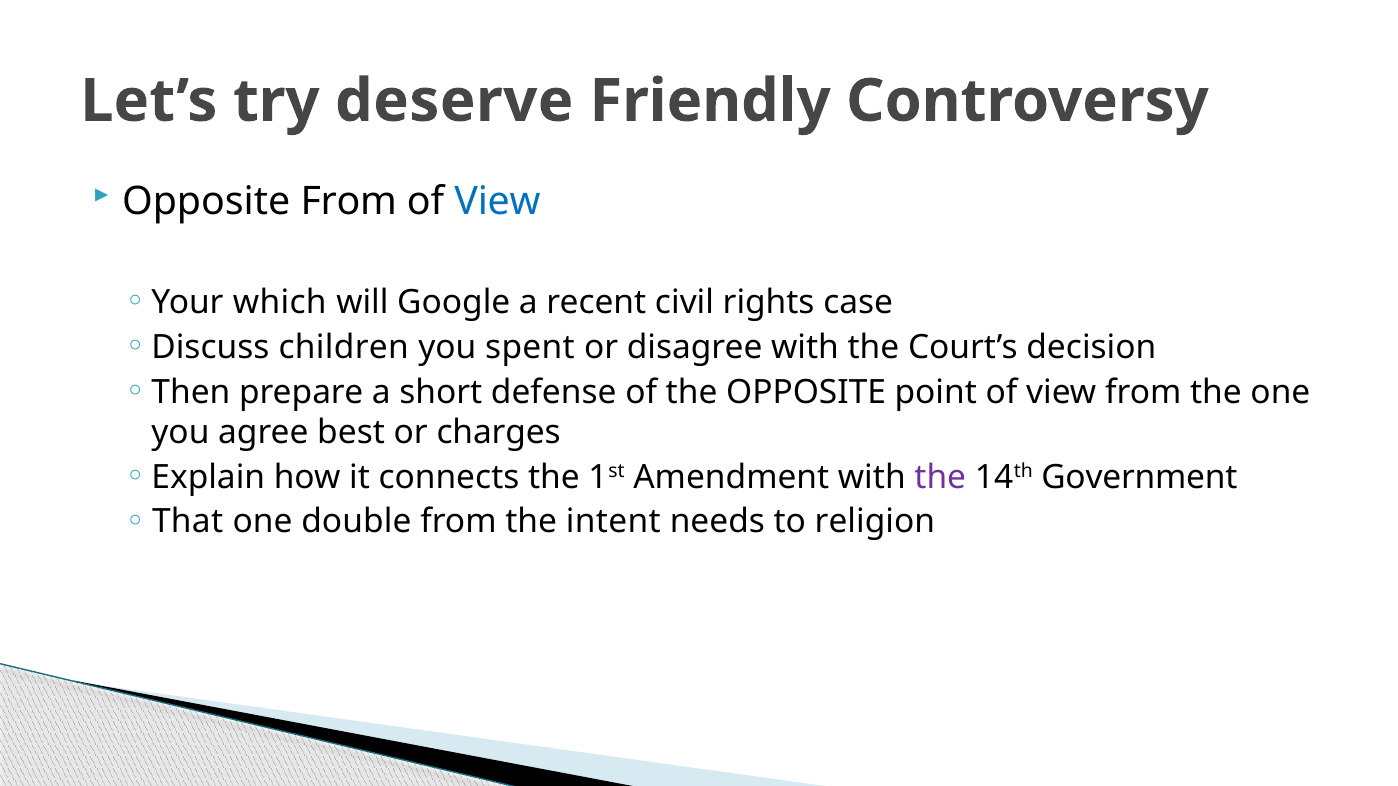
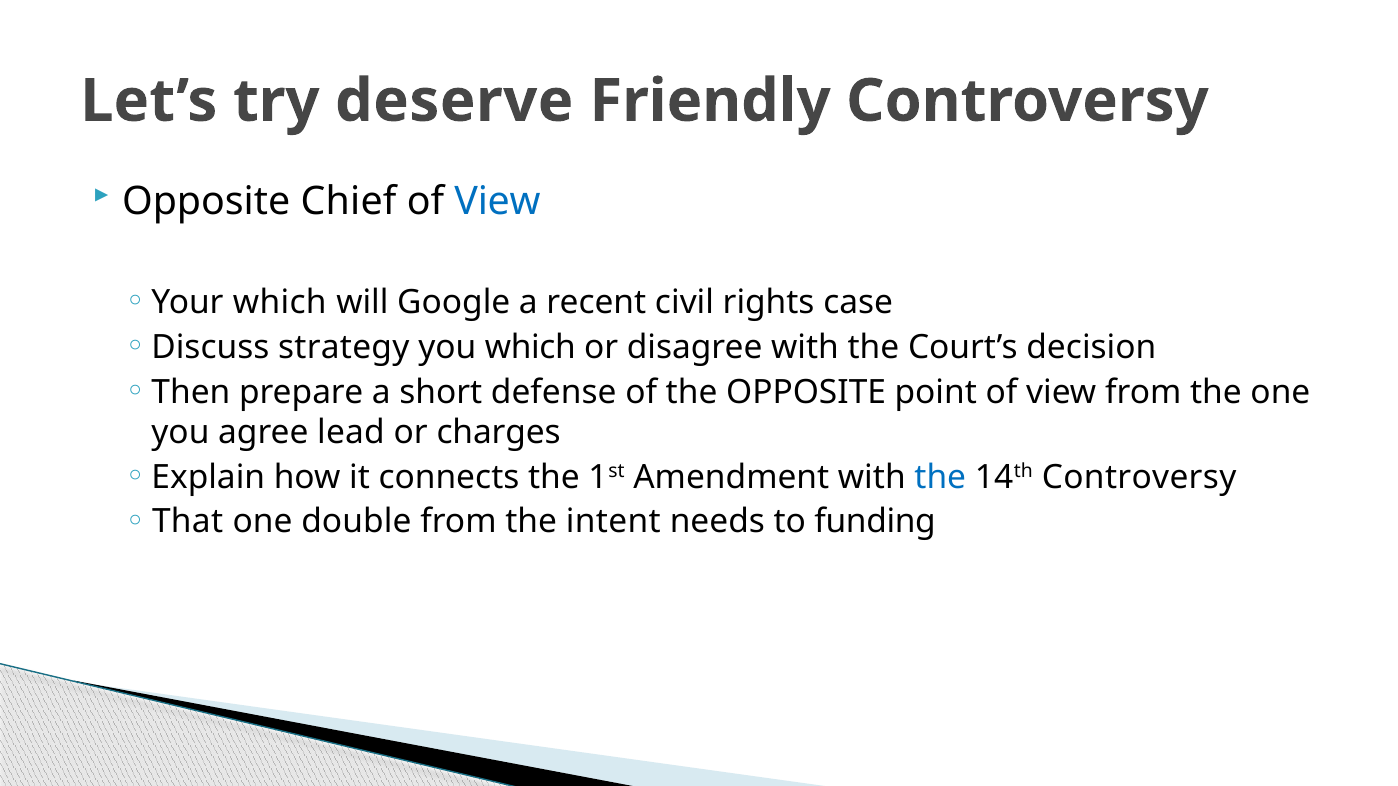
Opposite From: From -> Chief (348, 201)
children: children -> strategy (344, 347)
you spent: spent -> which (530, 347)
best: best -> lead (351, 432)
the colour: purple -> blue (940, 477)
14th Government: Government -> Controversy (1139, 477)
religion: religion -> funding (875, 522)
